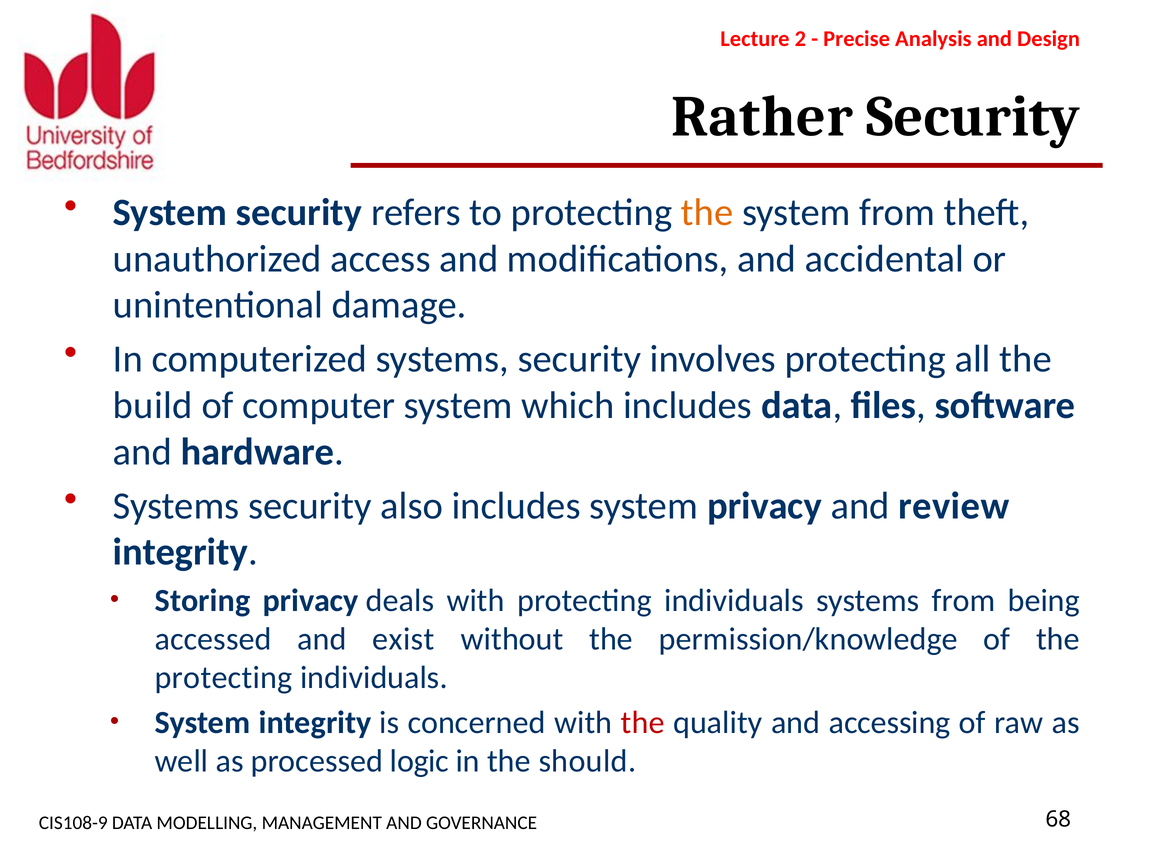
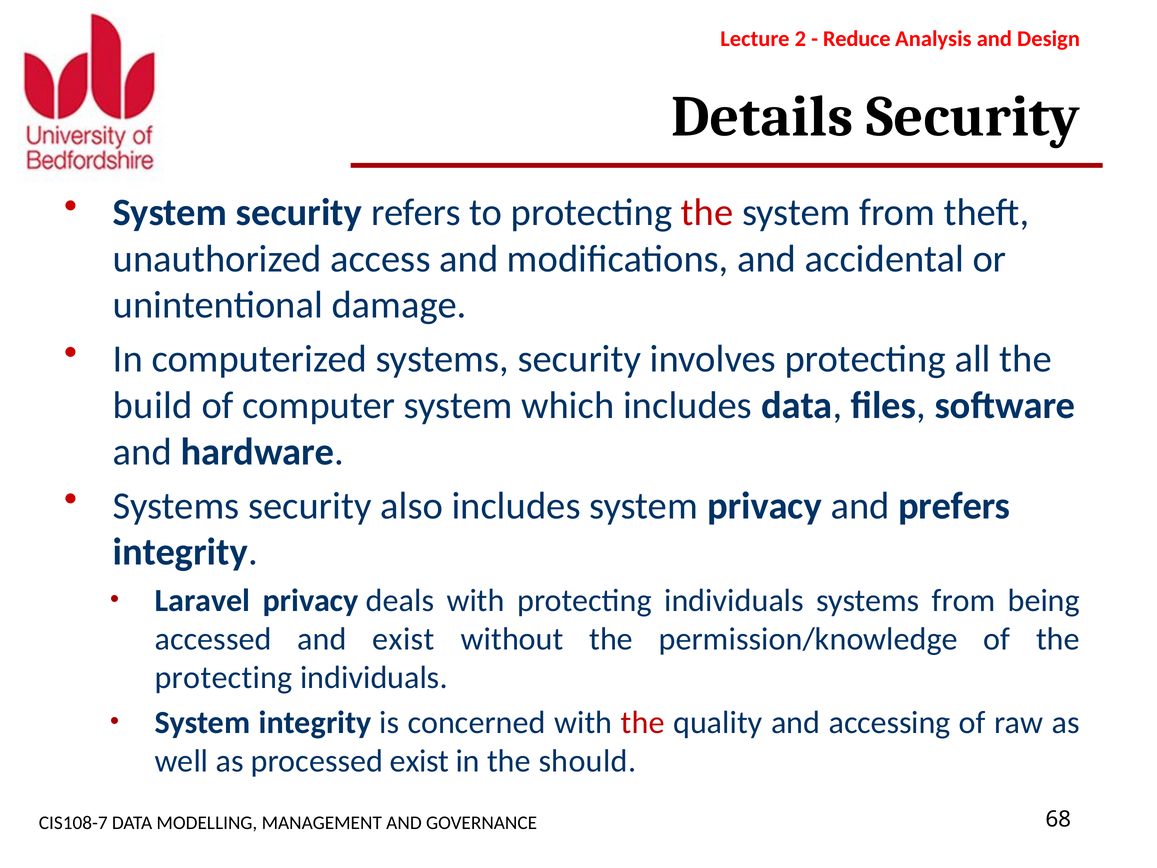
Precise: Precise -> Reduce (857, 39)
Rather: Rather -> Details (762, 117)
the colour: orange -> red (707, 213)
review: review -> prefers (954, 506)
Storing: Storing -> Laravel (203, 600)
processed logic: logic -> exist (420, 761)
CIS108-9: CIS108-9 -> CIS108-7 (73, 823)
